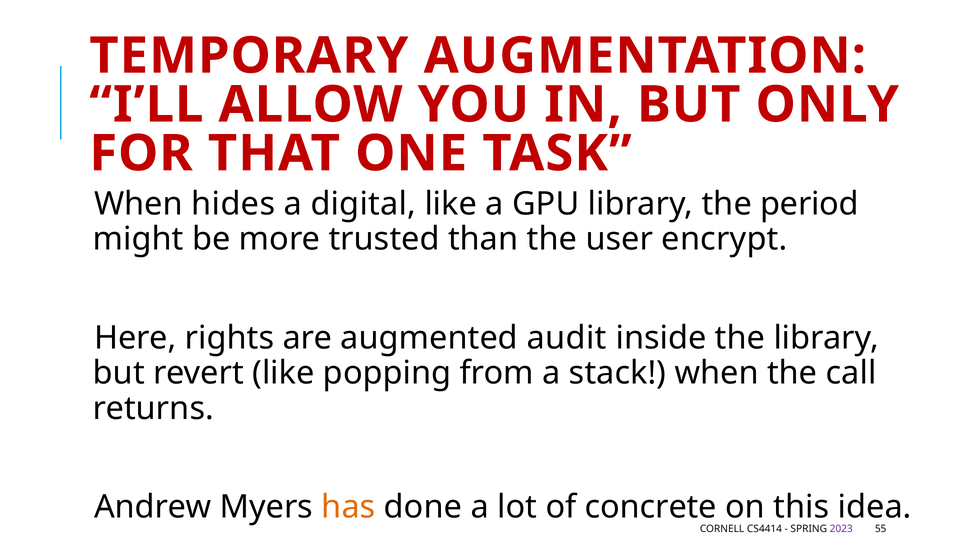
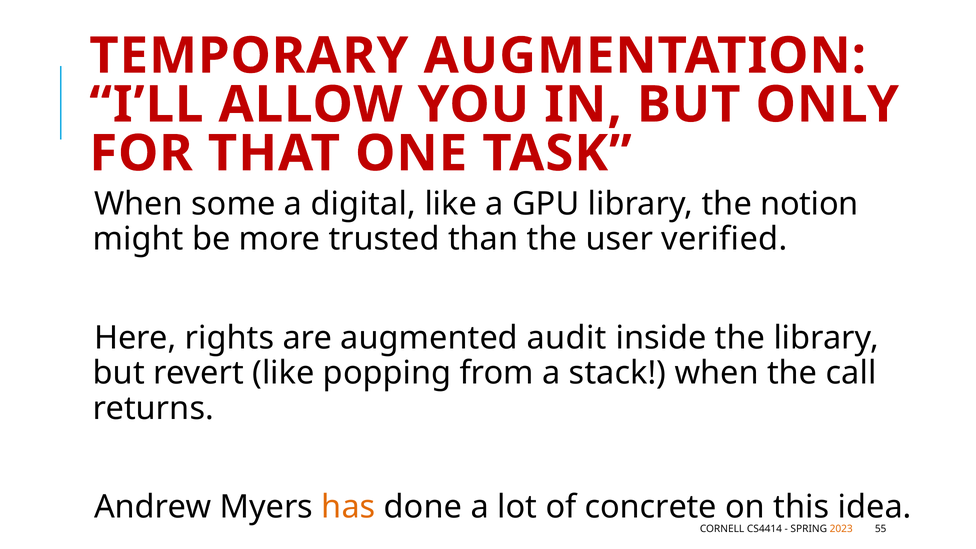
hides: hides -> some (233, 204)
period: period -> notion (809, 204)
encrypt: encrypt -> verified (724, 239)
2023 colour: purple -> orange (841, 529)
